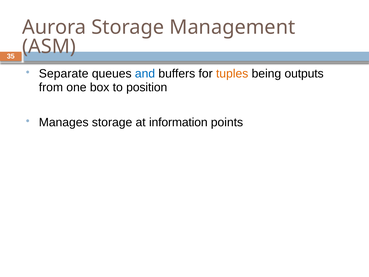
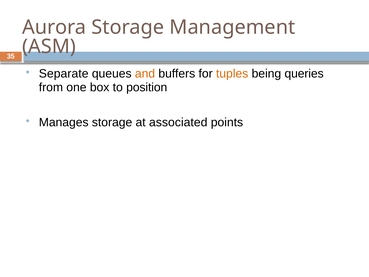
and colour: blue -> orange (145, 74)
outputs: outputs -> queries (304, 74)
information: information -> associated (178, 122)
